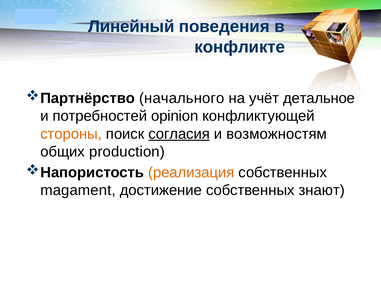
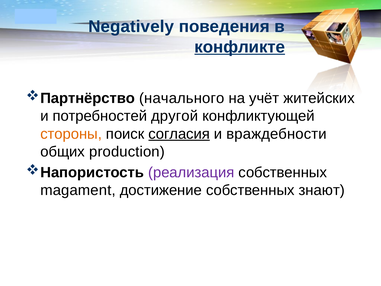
Линейный: Линейный -> Negatively (131, 27)
конфликте underline: none -> present (240, 47)
детальное: детальное -> житейских (319, 98)
opinion: opinion -> другой (175, 116)
возможностям: возможностям -> враждебности (277, 134)
реализация colour: orange -> purple (191, 172)
